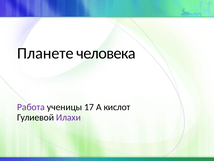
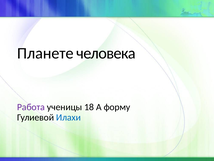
17: 17 -> 18 (89, 107)
кислот: кислот -> форму (117, 107)
Илахи colour: purple -> blue (68, 117)
